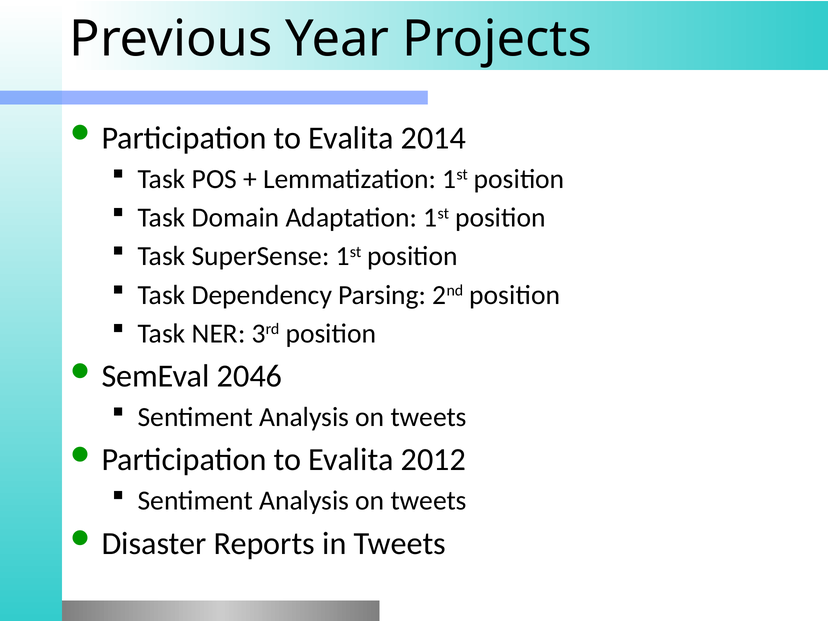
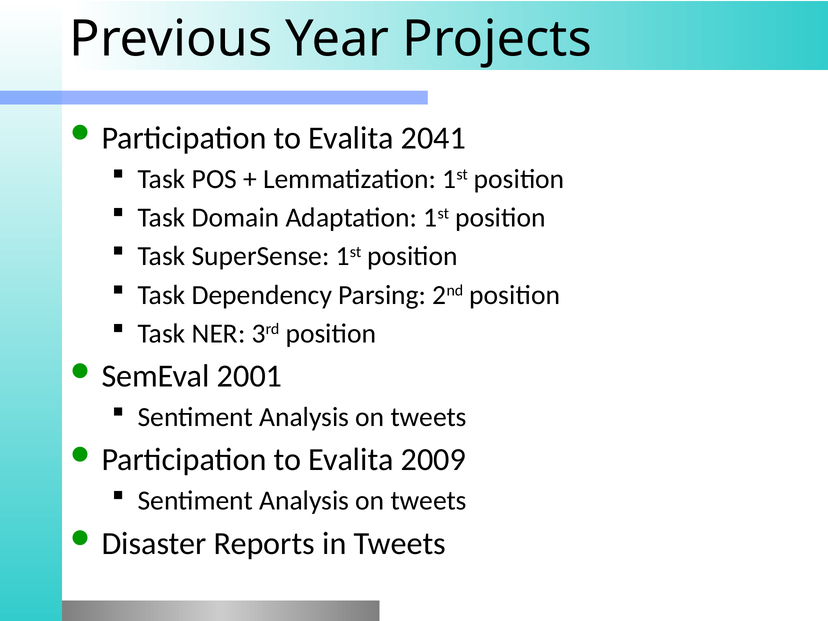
2014: 2014 -> 2041 (433, 138)
2046: 2046 -> 2001 (250, 376)
2012: 2012 -> 2009 (433, 460)
